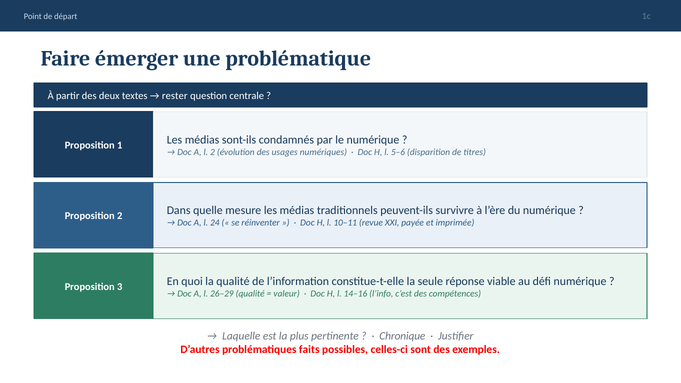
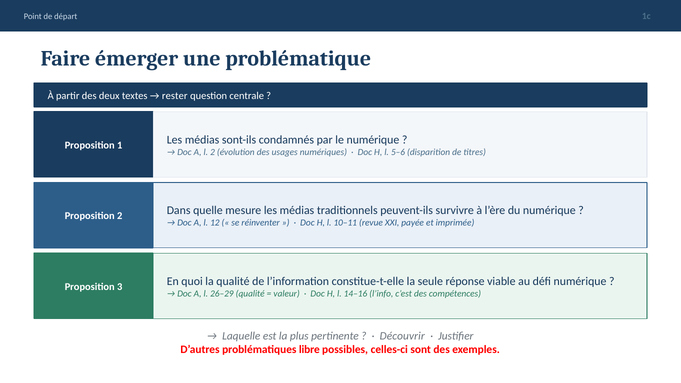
24: 24 -> 12 (215, 223)
Chronique: Chronique -> Découvrir (402, 336)
faits: faits -> libre (309, 350)
